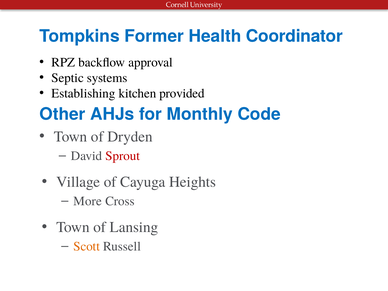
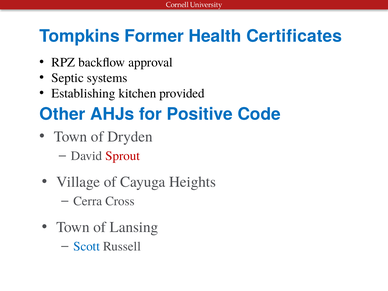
Coordinator: Coordinator -> Certificates (294, 36)
Monthly: Monthly -> Positive (200, 114)
More: More -> Cerra (88, 201)
Scott colour: orange -> blue (87, 246)
